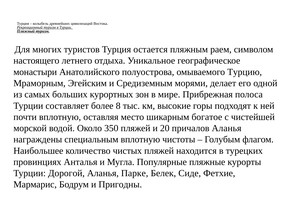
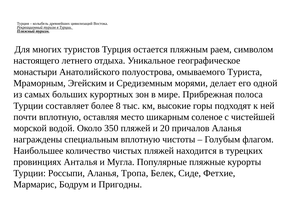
Турцию: Турцию -> Туриста (245, 72)
богатое: богатое -> соленое (207, 117)
Дорогой: Дорогой -> Россыпи (66, 174)
Парке: Парке -> Тропа (135, 174)
